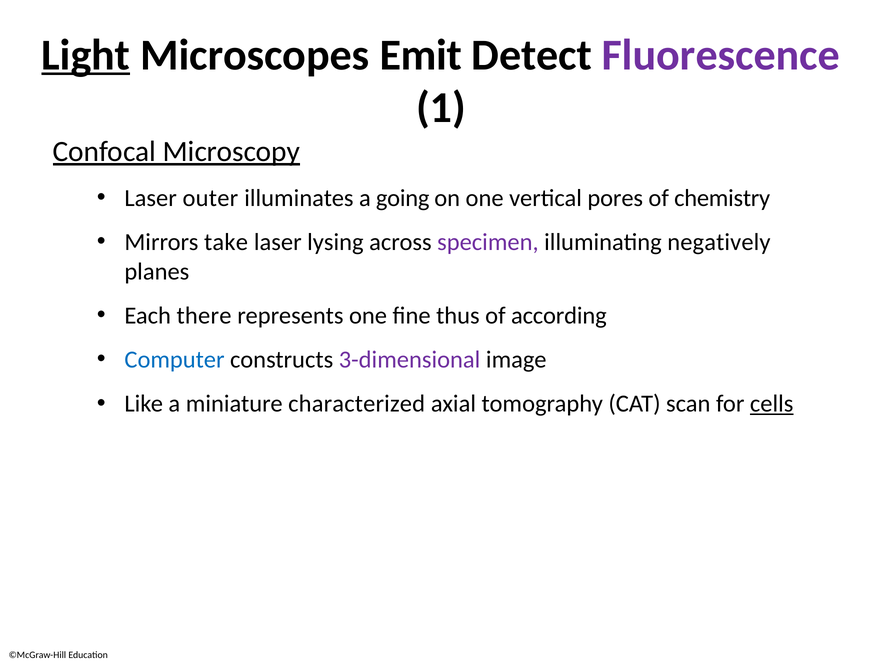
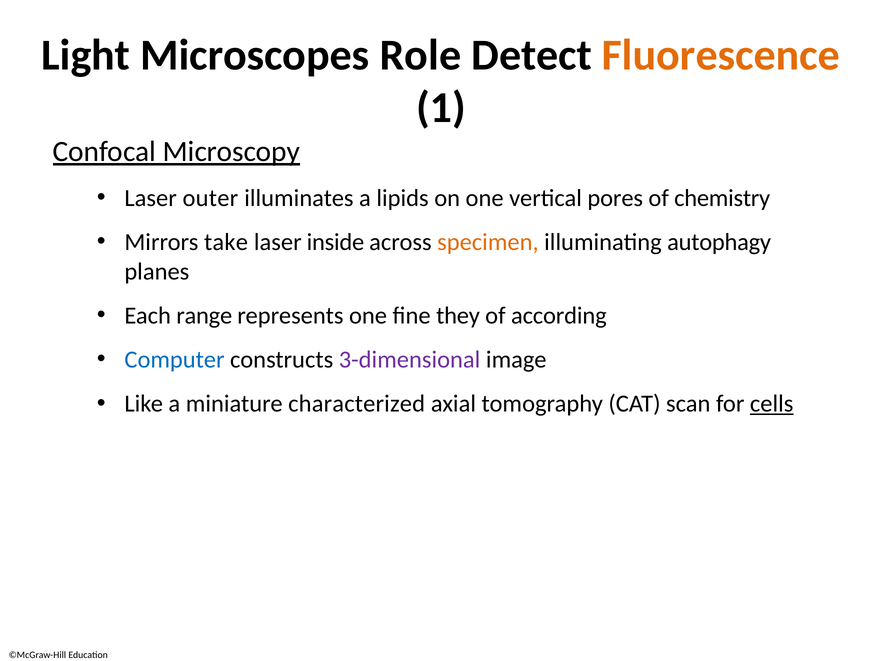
Light underline: present -> none (86, 55)
Emit: Emit -> Role (420, 55)
Fluorescence colour: purple -> orange (721, 55)
going: going -> lipids (403, 198)
lysing: lysing -> inside (335, 242)
specimen colour: purple -> orange (488, 242)
negatively: negatively -> autophagy (719, 242)
there: there -> range (204, 316)
thus: thus -> they (458, 316)
